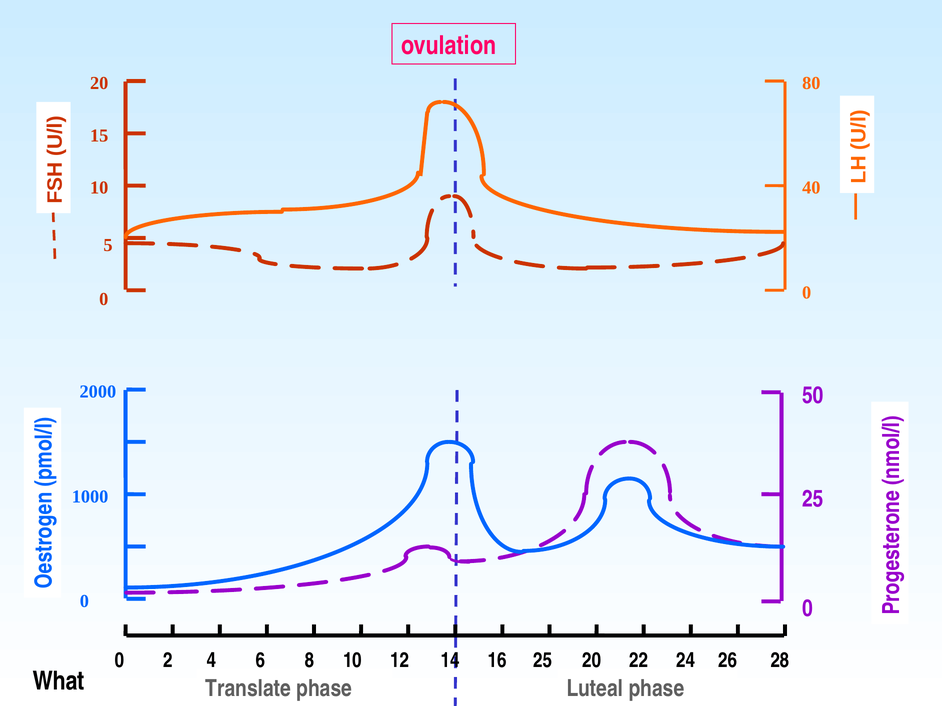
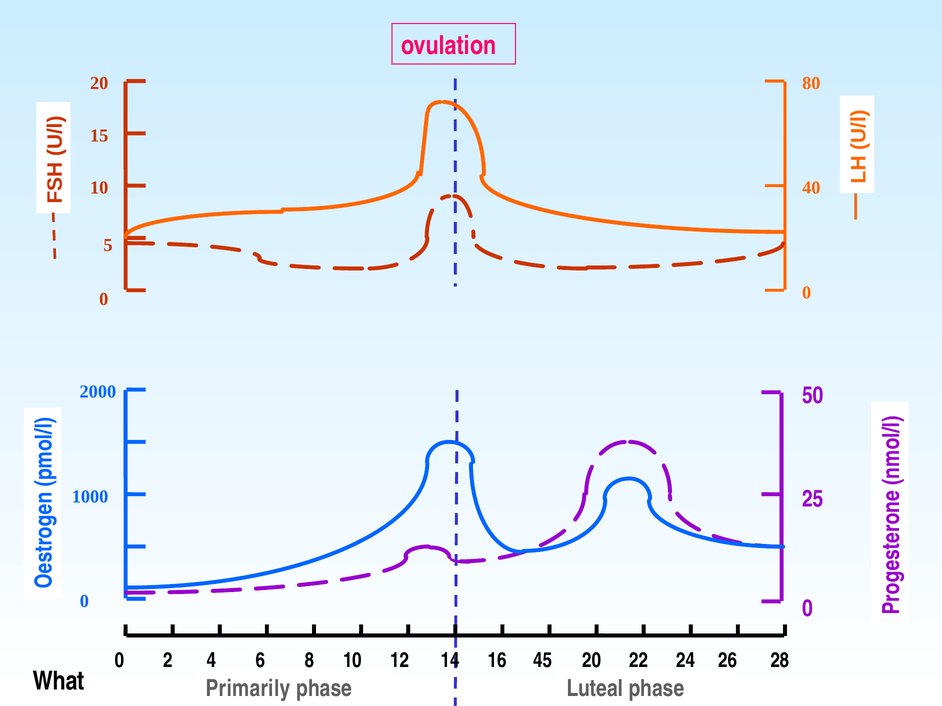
16 25: 25 -> 45 (543, 661)
Translate: Translate -> Primarily (248, 689)
